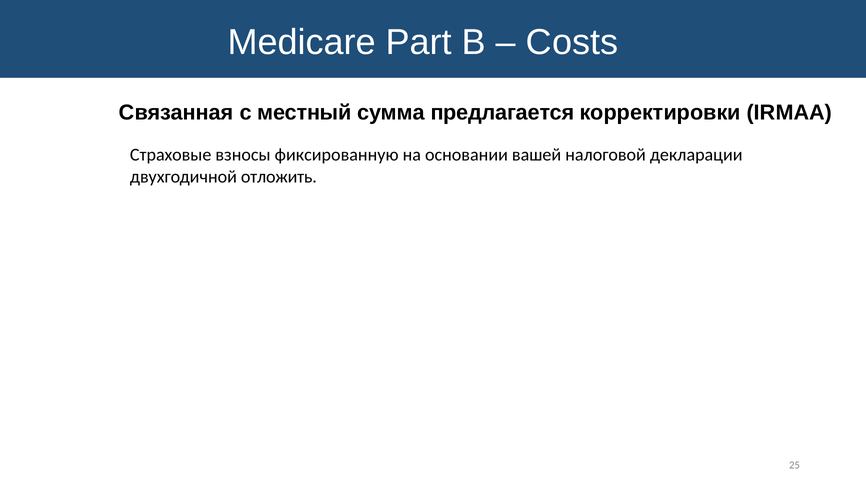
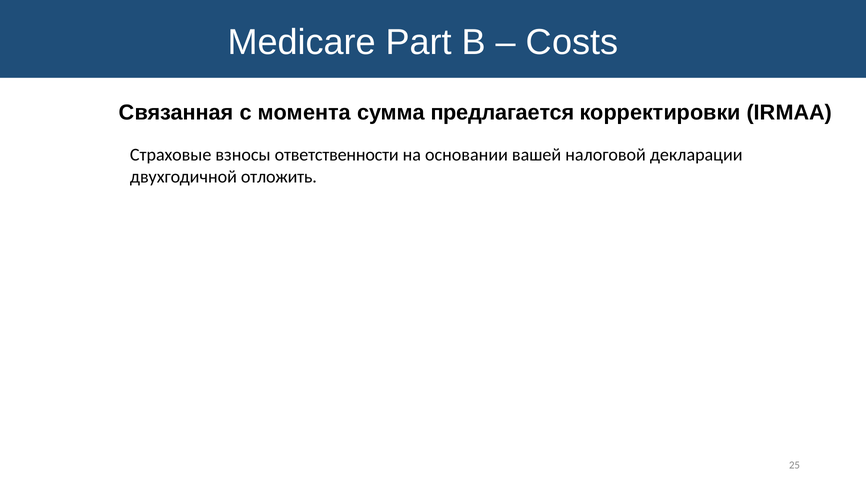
местный: местный -> момента (304, 113)
фиксированную: фиксированную -> ответственности (337, 155)
